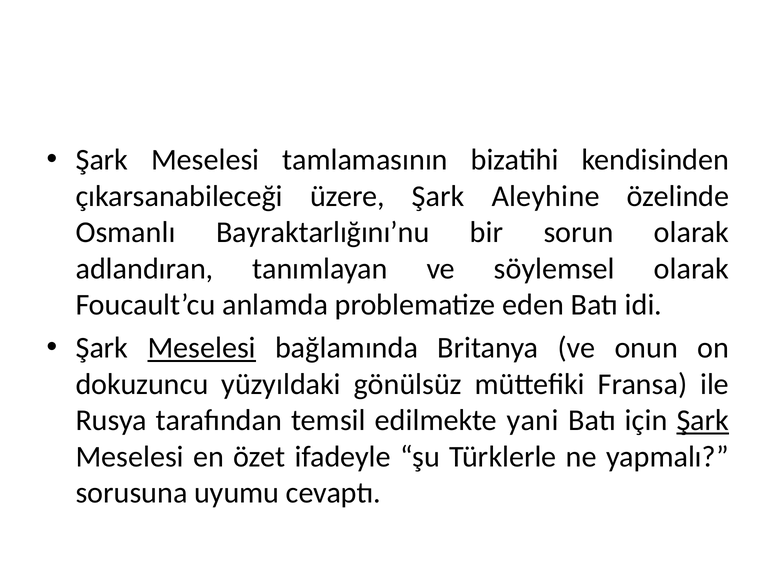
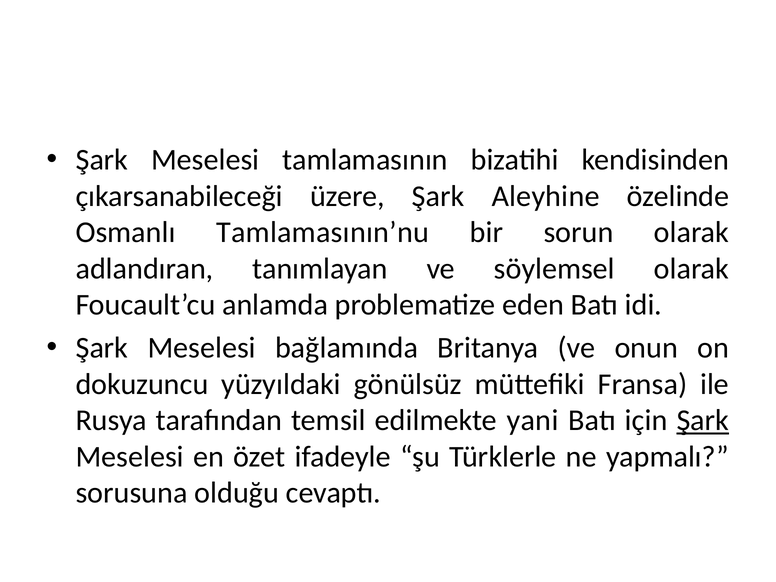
Bayraktarlığını’nu: Bayraktarlığını’nu -> Tamlamasının’nu (323, 232)
Meselesi underline: present -> none (202, 348)
uyumu: uyumu -> olduğu (237, 493)
